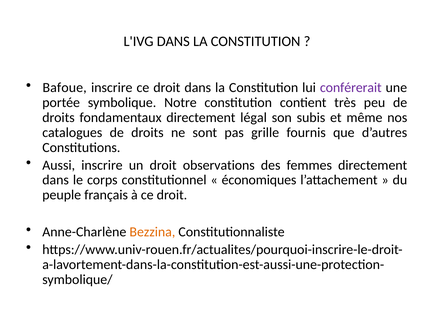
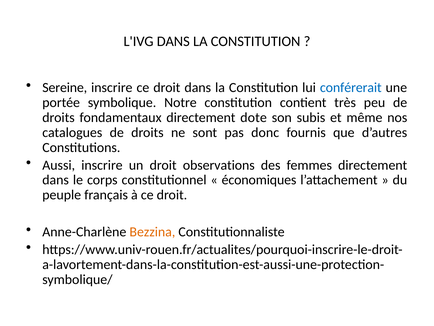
Bafoue: Bafoue -> Sereine (65, 87)
conférerait colour: purple -> blue (351, 87)
légal: légal -> dote (254, 117)
grille: grille -> donc (265, 132)
